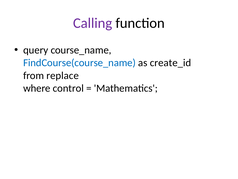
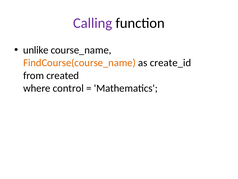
query: query -> unlike (36, 50)
FindCourse(course_name colour: blue -> orange (79, 63)
replace: replace -> created (63, 75)
